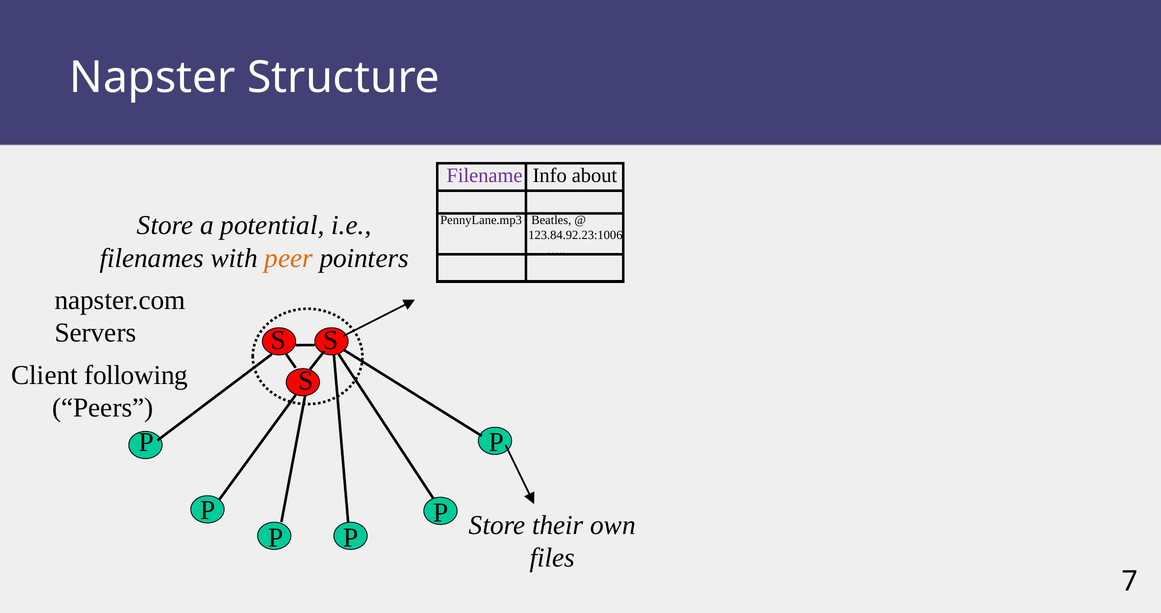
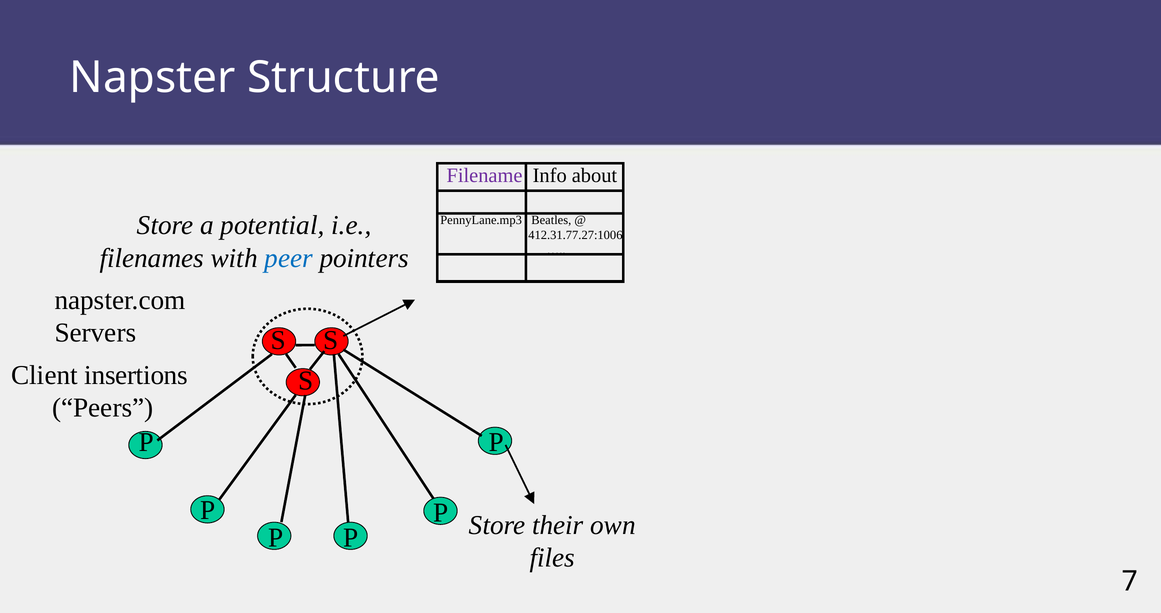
123.84.92.23:1006: 123.84.92.23:1006 -> 412.31.77.27:1006 (575, 235)
peer colour: orange -> blue (289, 258)
following: following -> insertions (136, 375)
